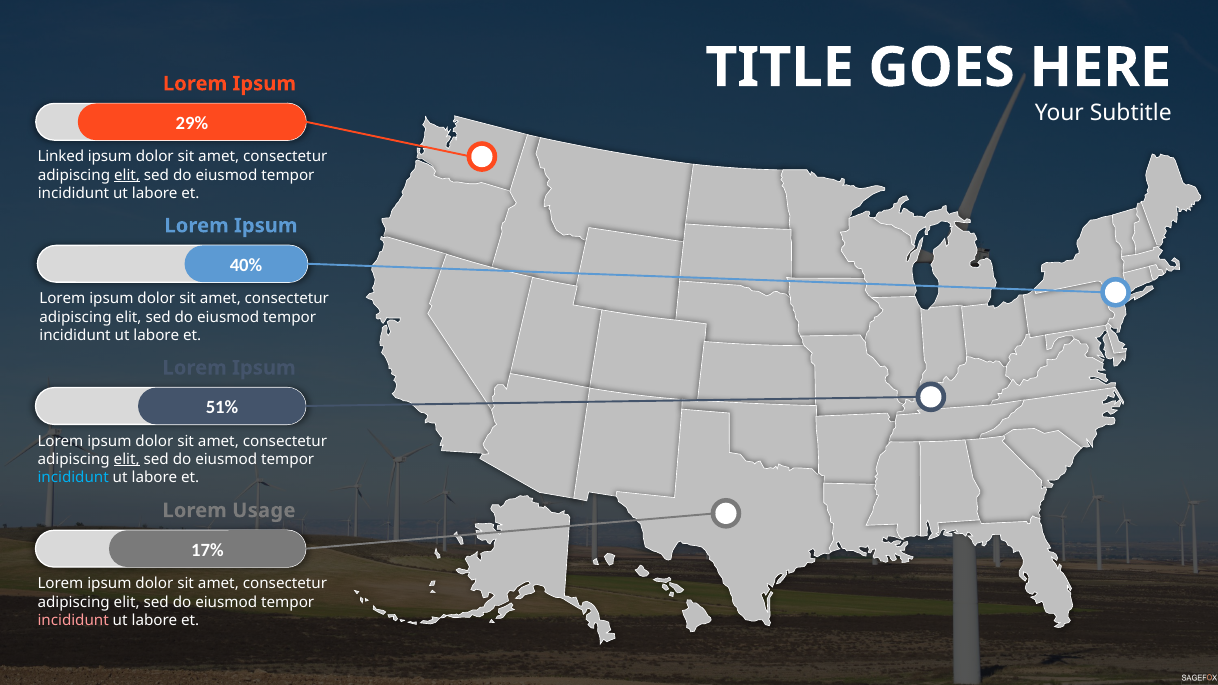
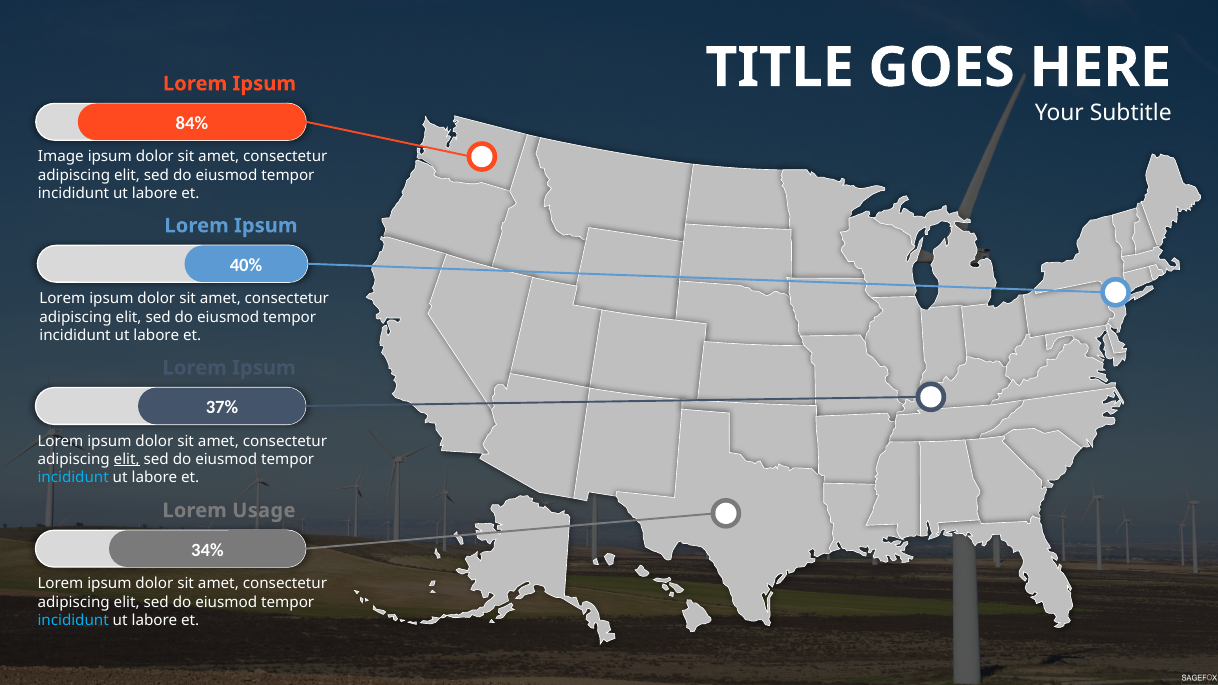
29%: 29% -> 84% (192, 123)
Linked: Linked -> Image (61, 157)
elit underline: present -> none (127, 175)
51%: 51% -> 37% (222, 407)
17%: 17% -> 34% (207, 550)
incididunt colour: pink -> light blue (73, 620)
